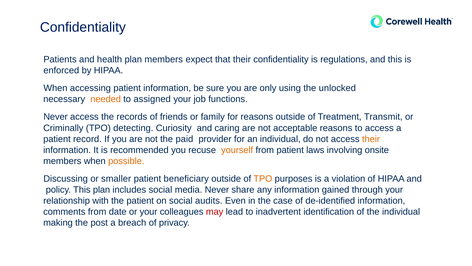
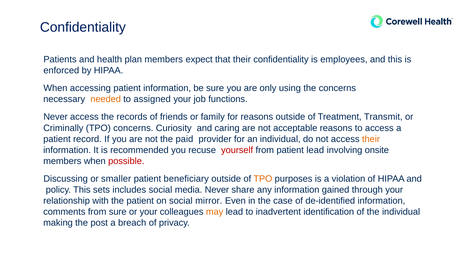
regulations: regulations -> employees (344, 59)
the unlocked: unlocked -> concerns (337, 88)
TPO detecting: detecting -> concerns (133, 128)
yourself colour: orange -> red (237, 150)
patient laws: laws -> lead (315, 150)
possible colour: orange -> red (126, 161)
This plan: plan -> sets (101, 189)
audits: audits -> mirror (209, 200)
from date: date -> sure (118, 212)
may colour: red -> orange (215, 212)
